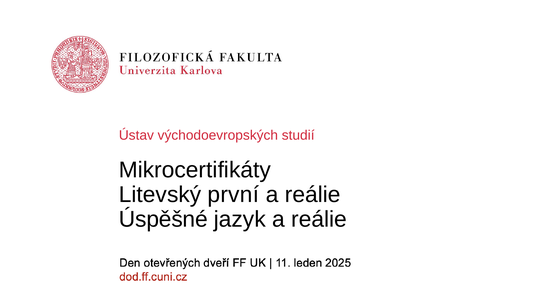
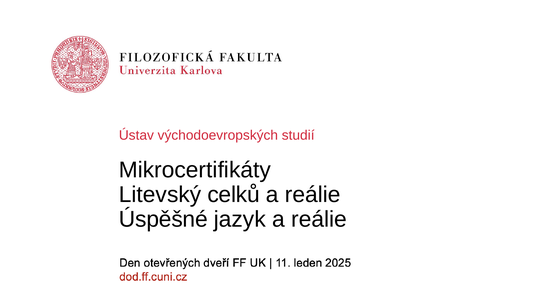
první: první -> celků (234, 195)
